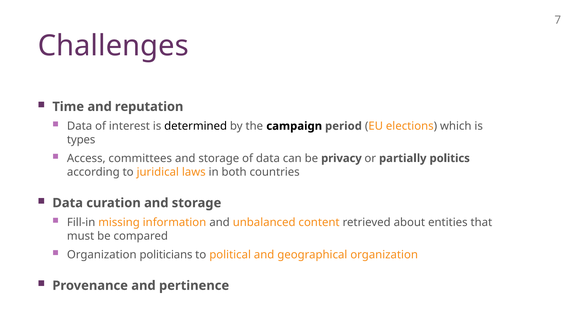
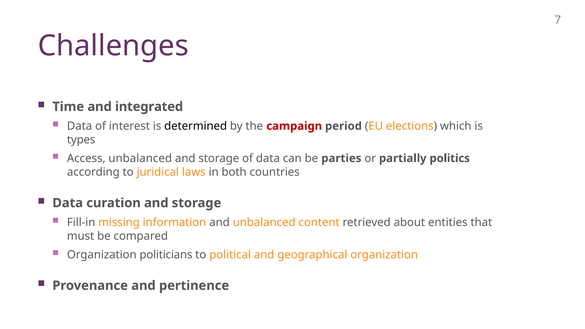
reputation: reputation -> integrated (149, 107)
campaign colour: black -> red (294, 126)
Access committees: committees -> unbalanced (140, 158)
privacy: privacy -> parties (341, 158)
